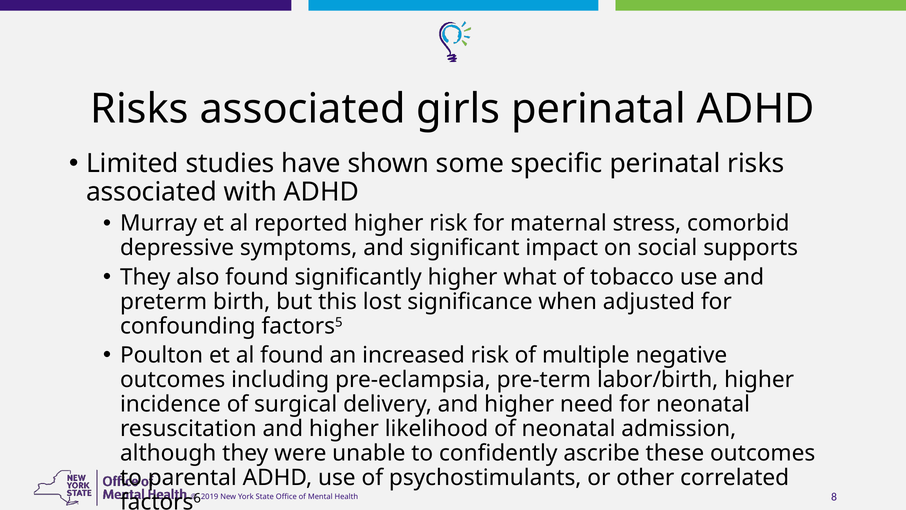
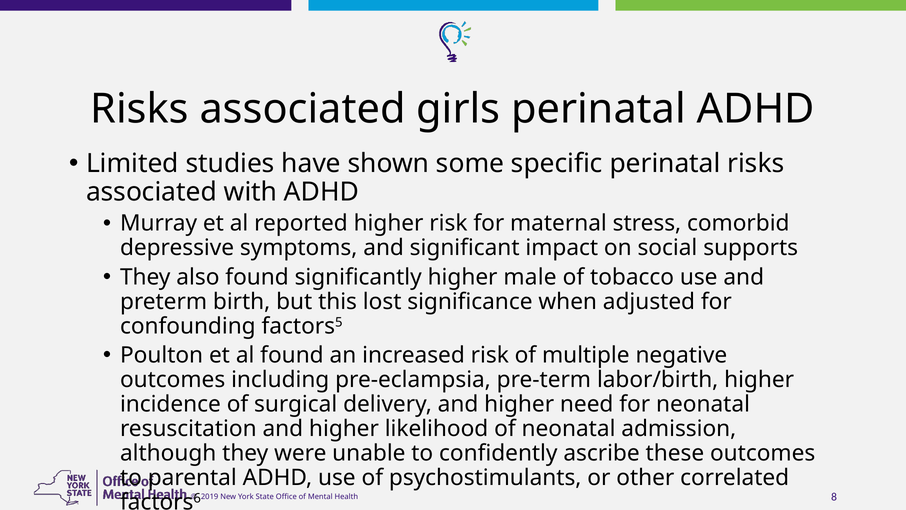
what: what -> male (530, 277)
